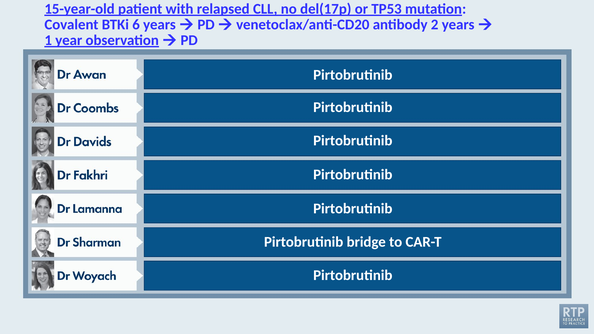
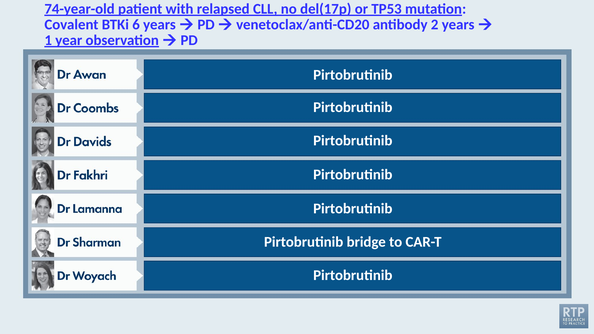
15-year-old: 15-year-old -> 74-year-old (80, 9)
